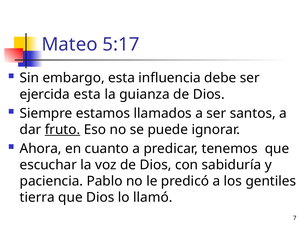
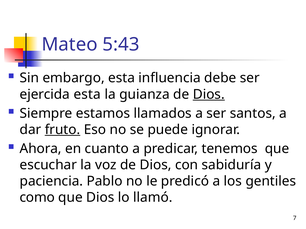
5:17: 5:17 -> 5:43 (121, 45)
Dios underline: none -> present (209, 94)
tierra: tierra -> como (37, 198)
